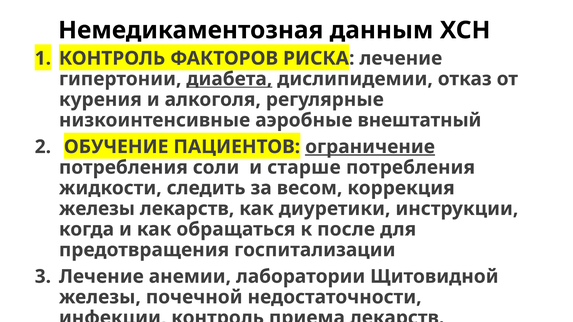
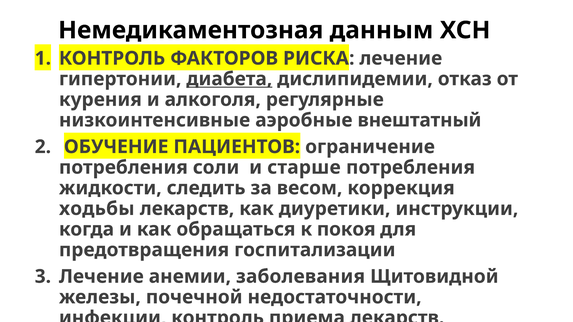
ограничение underline: present -> none (370, 147)
железы: железы -> ходьбы (97, 209)
после: после -> покоя (346, 229)
лаборатории: лаборатории -> заболевания (301, 277)
